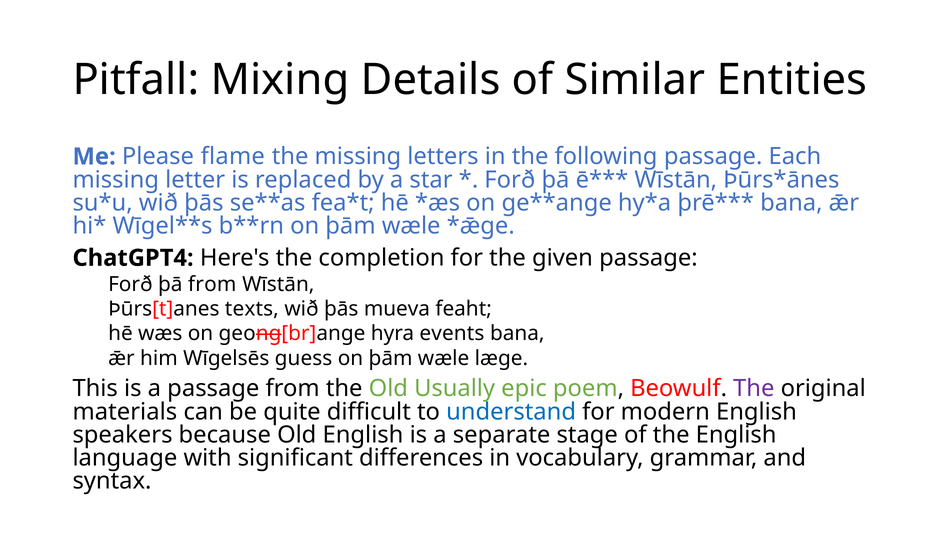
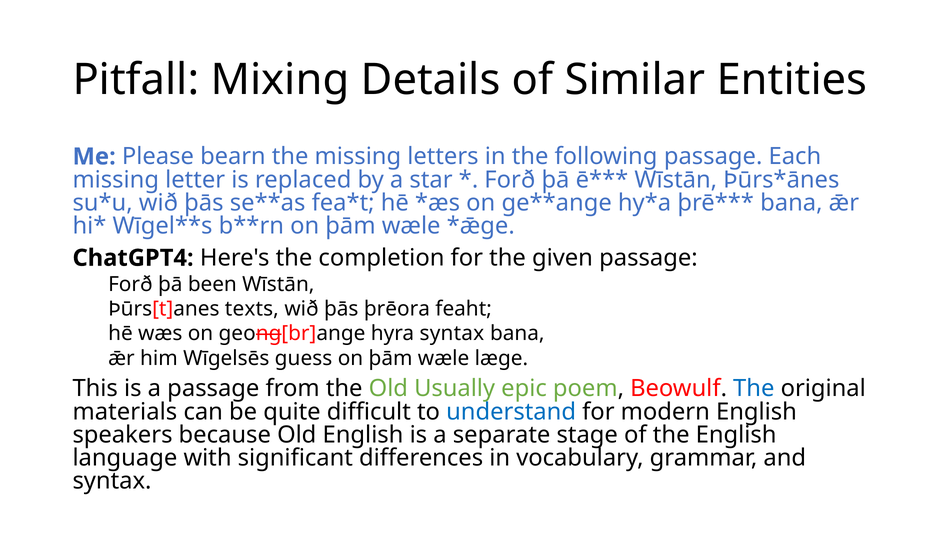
flame: flame -> bearn (233, 157)
þā from: from -> been (212, 284)
mueva: mueva -> þrēora (397, 309)
hyra events: events -> syntax (452, 333)
The colour: purple -> blue (754, 389)
